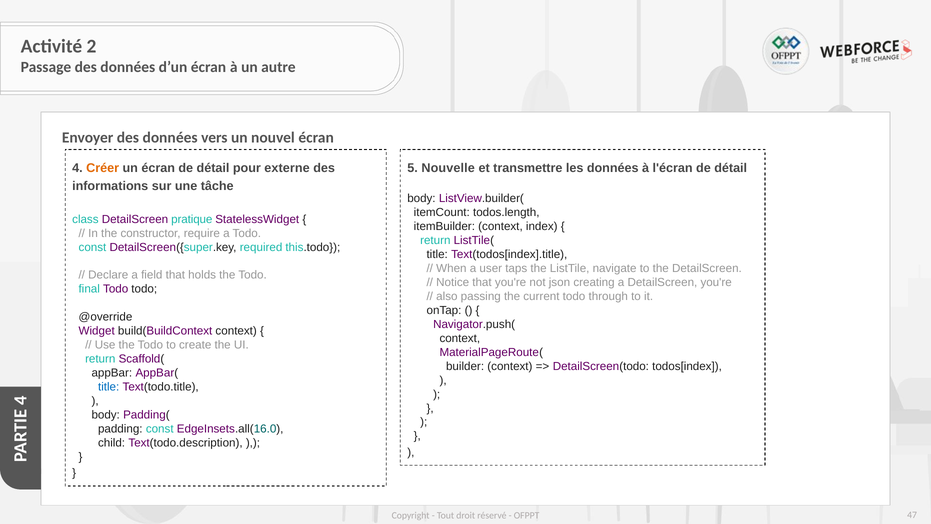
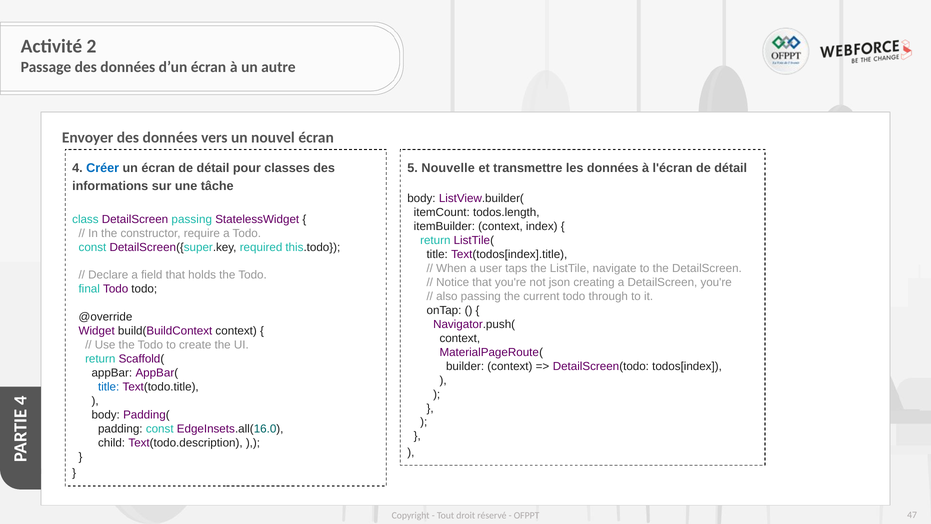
Créer colour: orange -> blue (103, 168)
externe: externe -> classes (287, 168)
DetailScreen pratique: pratique -> passing (192, 219)
